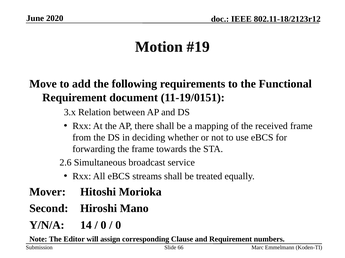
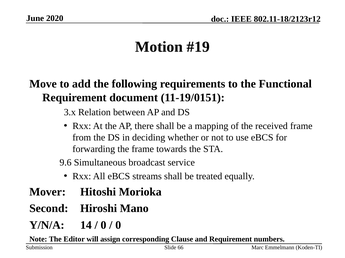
2.6: 2.6 -> 9.6 (66, 163)
